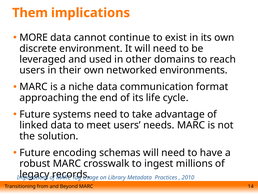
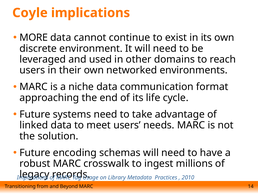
Them: Them -> Coyle (30, 13)
